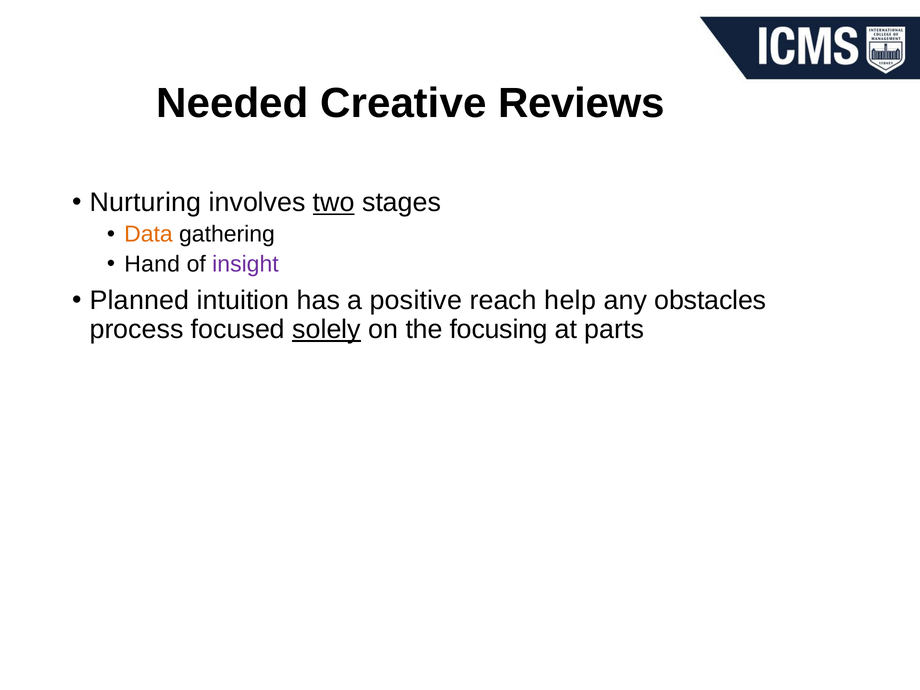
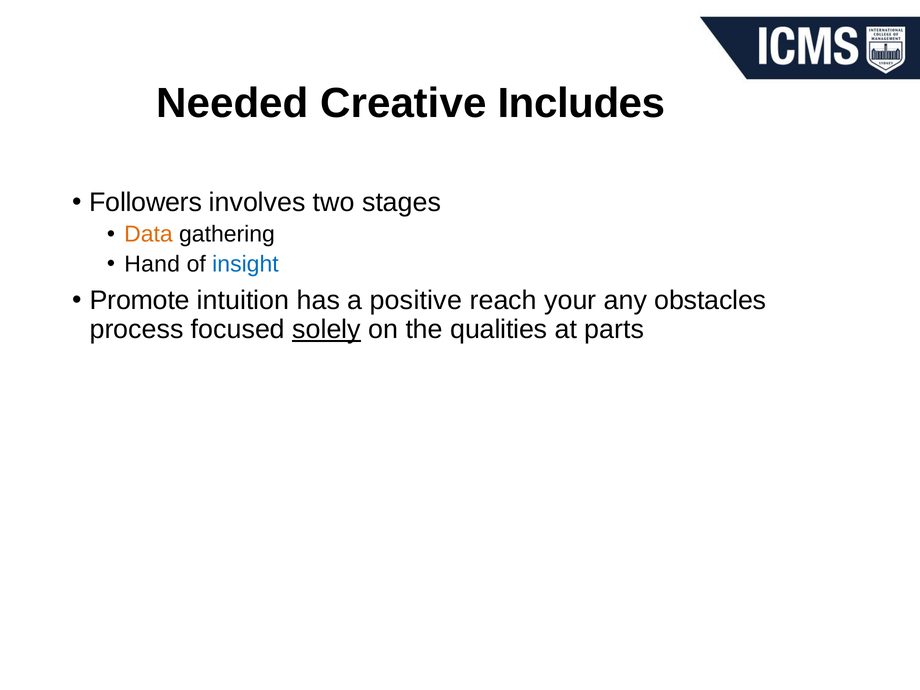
Reviews: Reviews -> Includes (581, 103)
Nurturing: Nurturing -> Followers (146, 203)
two underline: present -> none (334, 203)
insight colour: purple -> blue (245, 264)
Planned: Planned -> Promote (140, 300)
help: help -> your (570, 300)
focusing: focusing -> qualities (499, 329)
